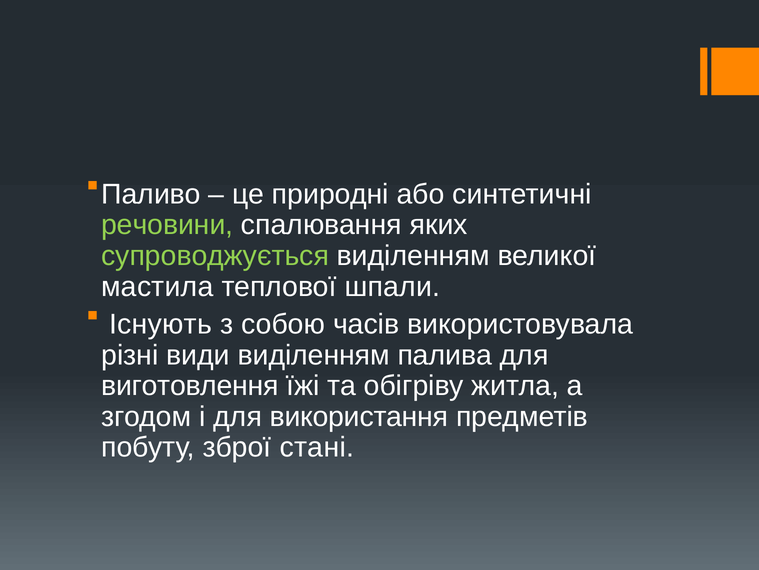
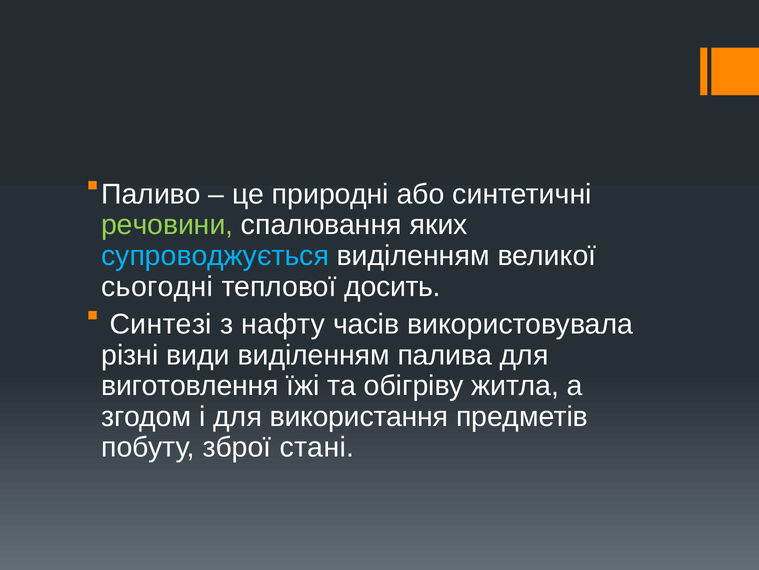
супроводжується colour: light green -> light blue (215, 256)
мастила: мастила -> сьогодні (157, 286)
шпали: шпали -> досить (393, 286)
Існують: Існують -> Синтезі (161, 324)
собою: собою -> нафту (283, 324)
